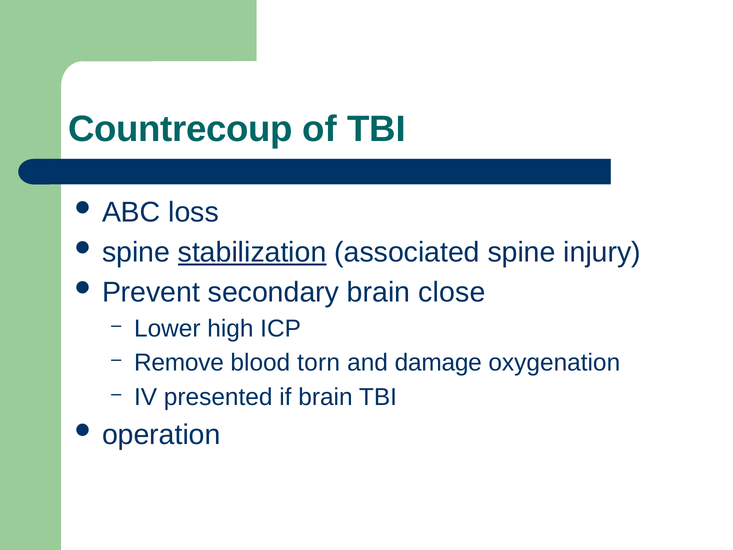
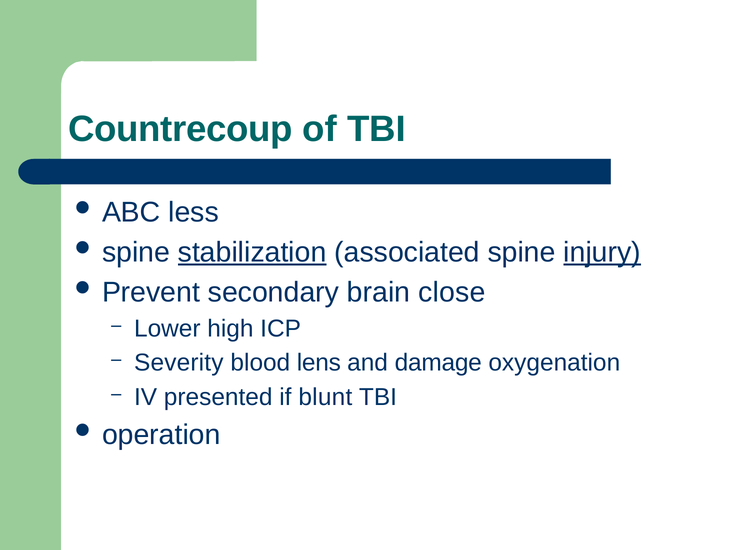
loss: loss -> less (194, 212)
injury underline: none -> present (602, 252)
Remove: Remove -> Severity (179, 363)
torn: torn -> lens (319, 363)
if brain: brain -> blunt (325, 397)
